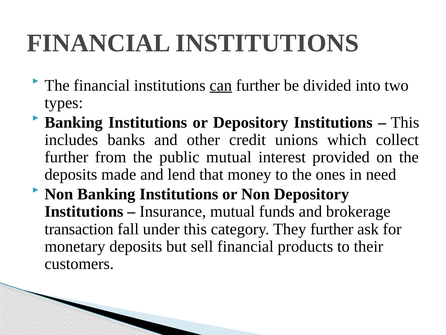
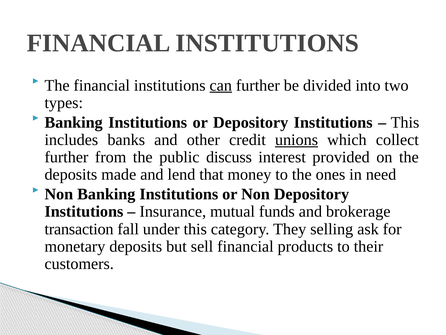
unions underline: none -> present (297, 140)
public mutual: mutual -> discuss (229, 157)
They further: further -> selling (332, 229)
